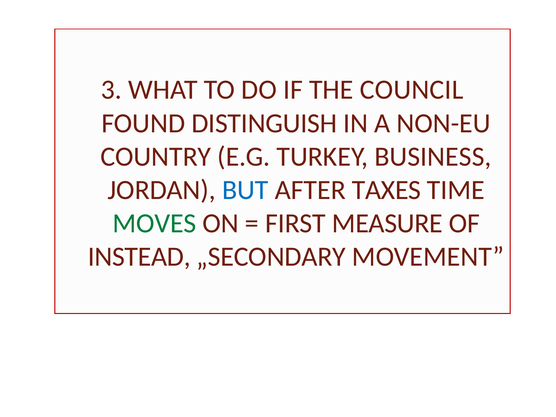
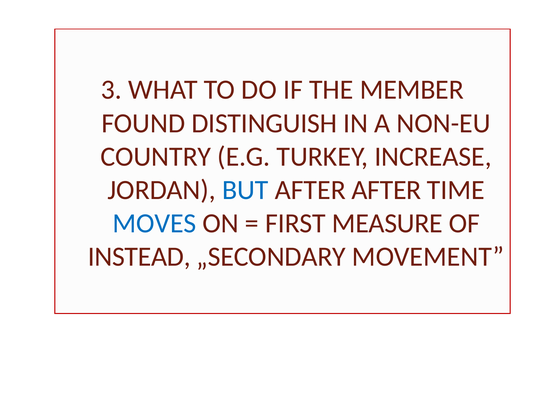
COUNCIL: COUNCIL -> MEMBER (412, 90)
BUSINESS: BUSINESS -> INCREASE (433, 157)
AFTER TAXES: TAXES -> AFTER (386, 190)
MOVES colour: green -> blue (154, 223)
